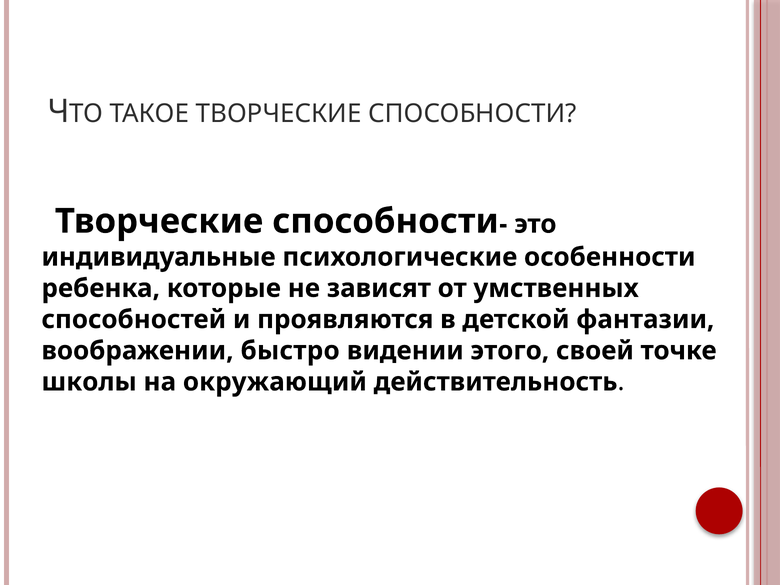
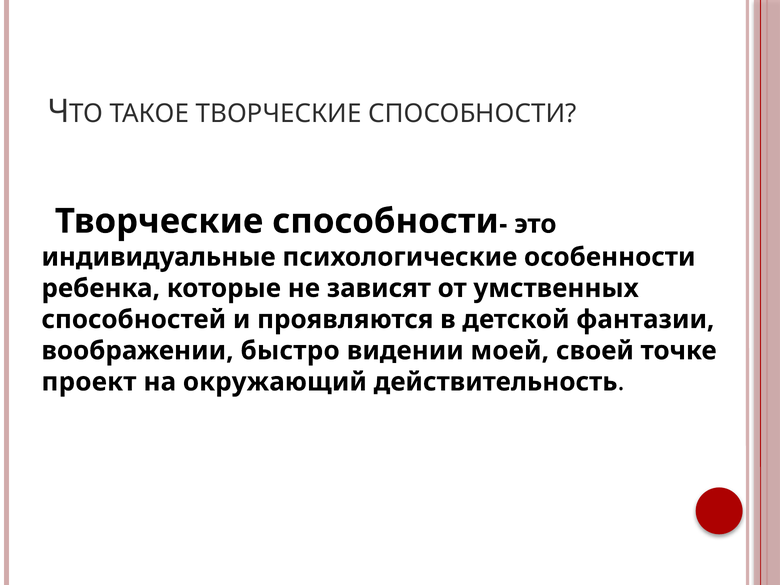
этого: этого -> моей (510, 351)
школы: школы -> проект (89, 382)
